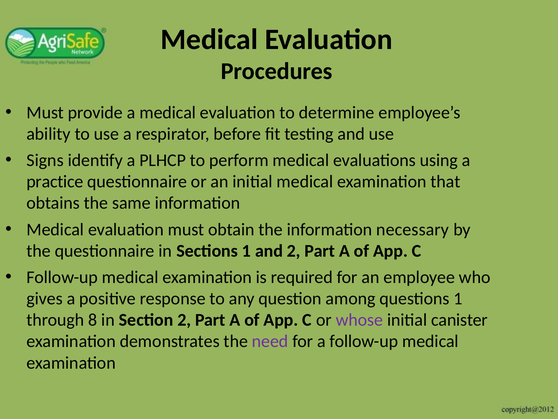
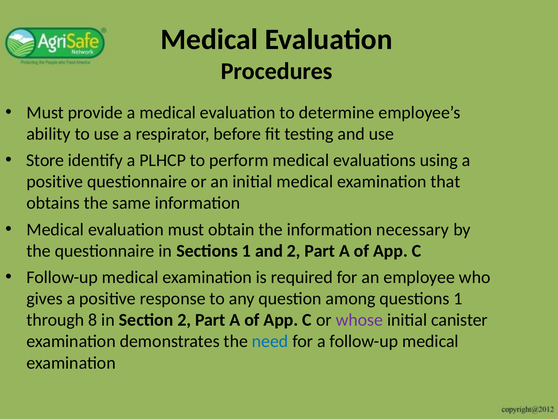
Signs: Signs -> Store (45, 160)
practice: practice -> positive (55, 181)
need colour: purple -> blue (270, 341)
